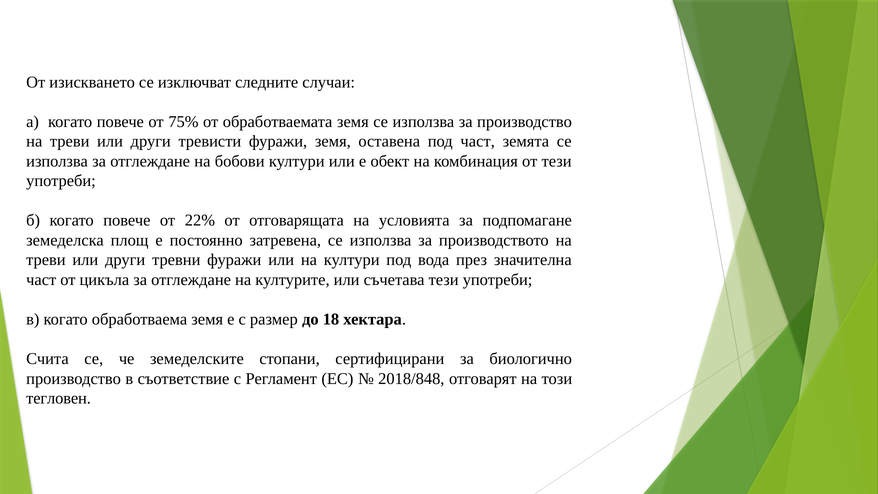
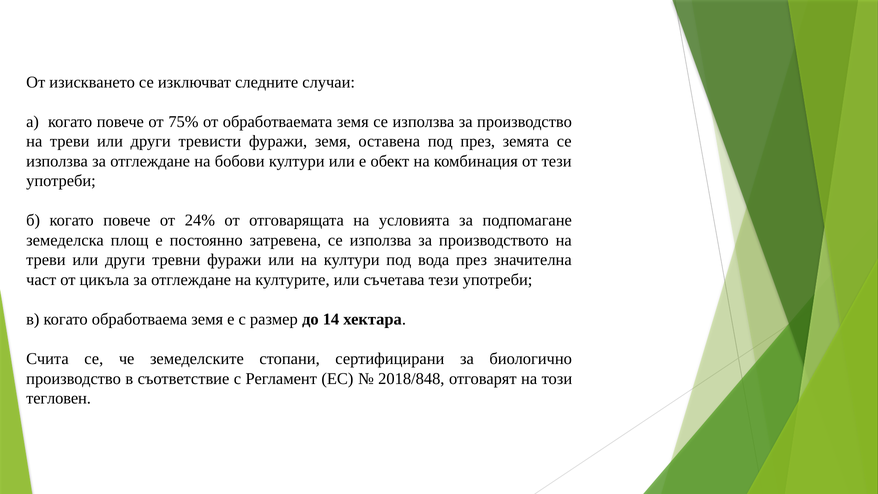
под част: част -> през (478, 141)
22%: 22% -> 24% (200, 220)
18: 18 -> 14 (331, 319)
